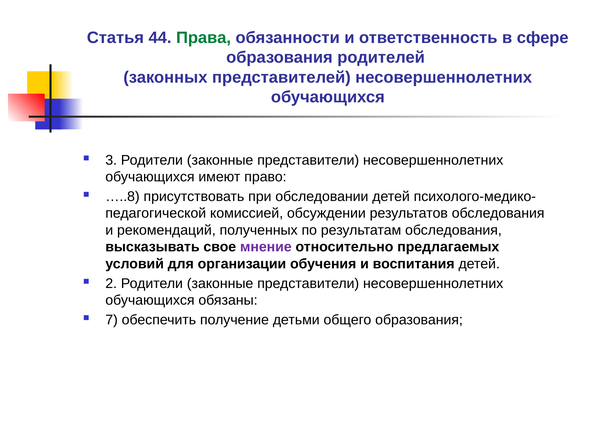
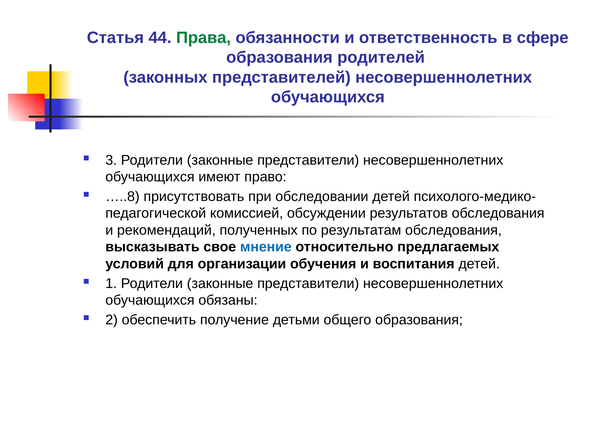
мнение colour: purple -> blue (266, 247)
2: 2 -> 1 (111, 284)
7: 7 -> 2 (112, 320)
